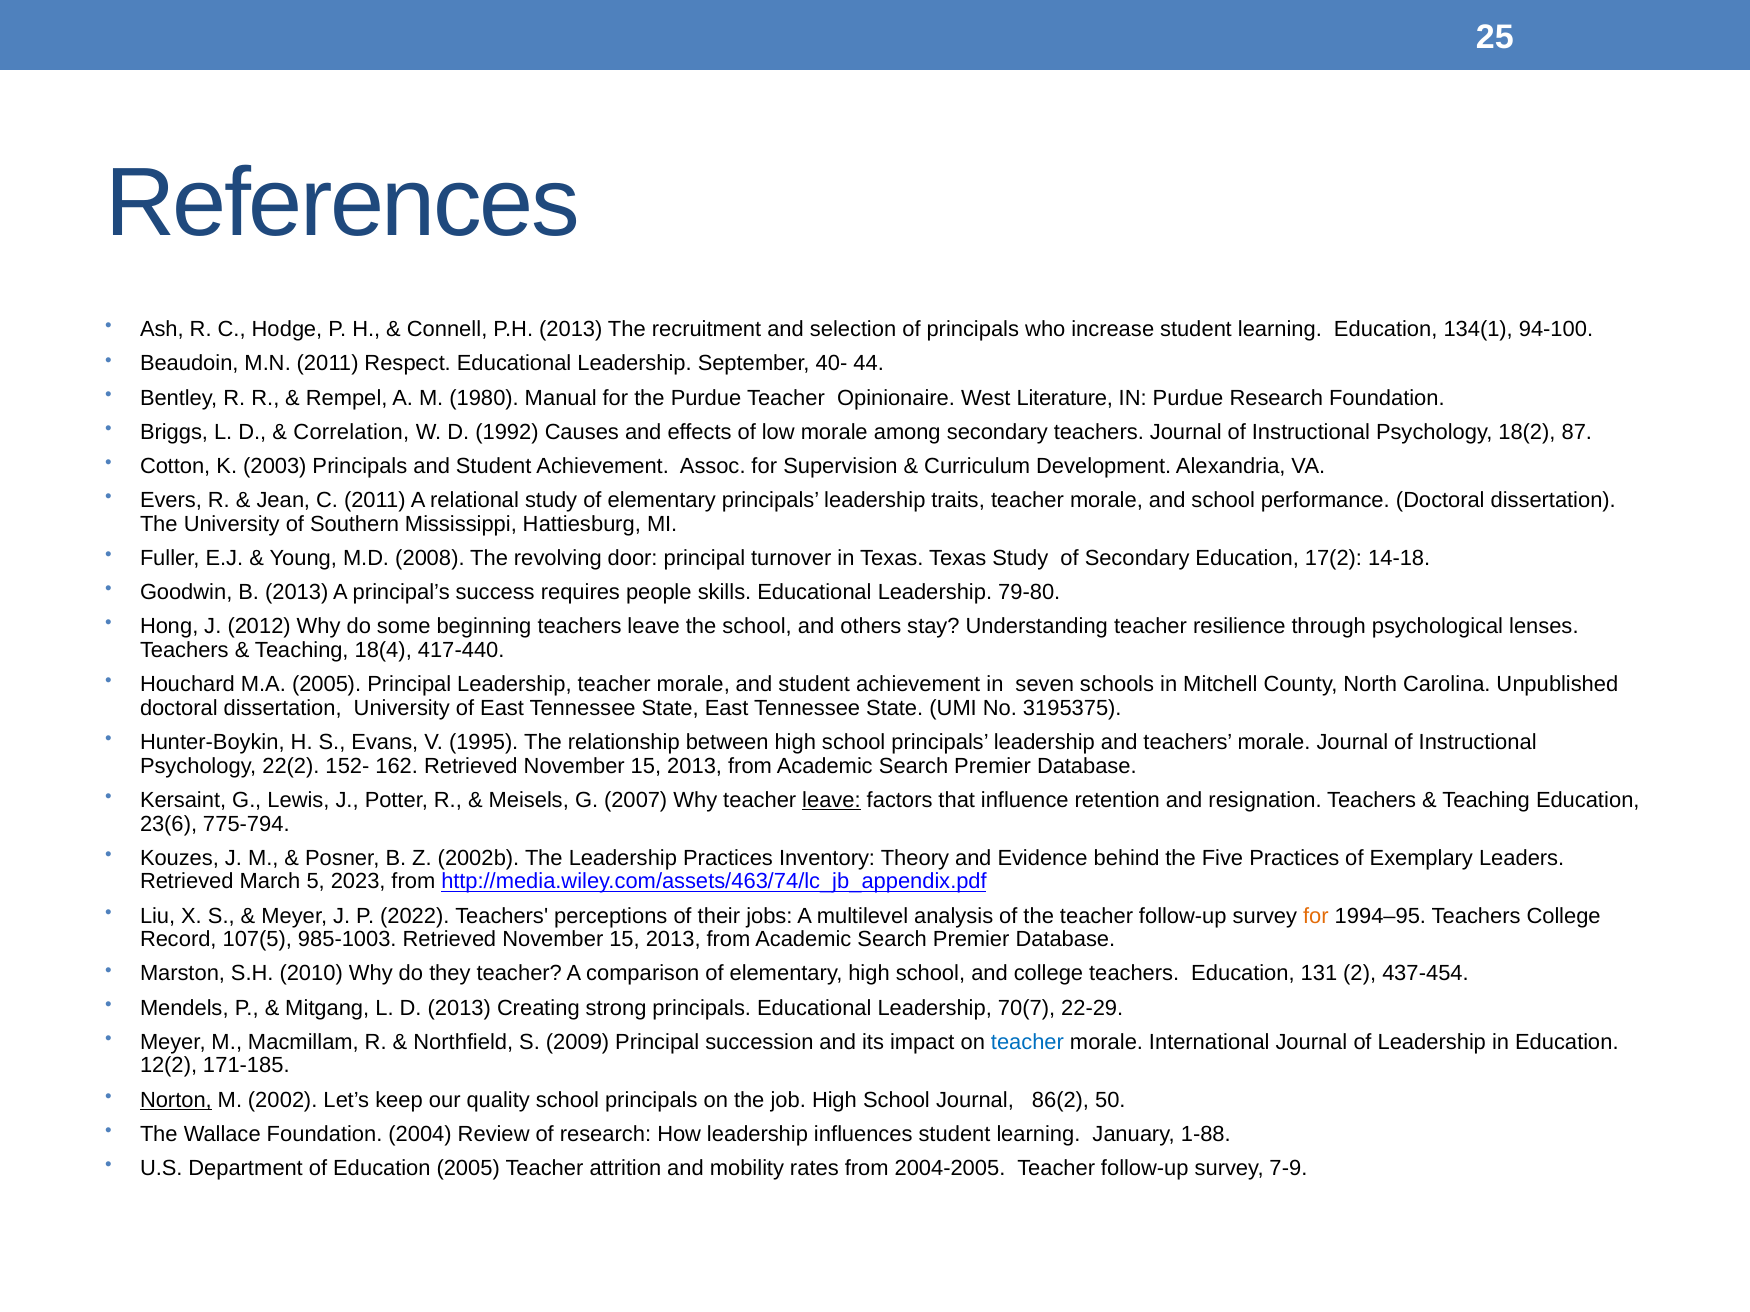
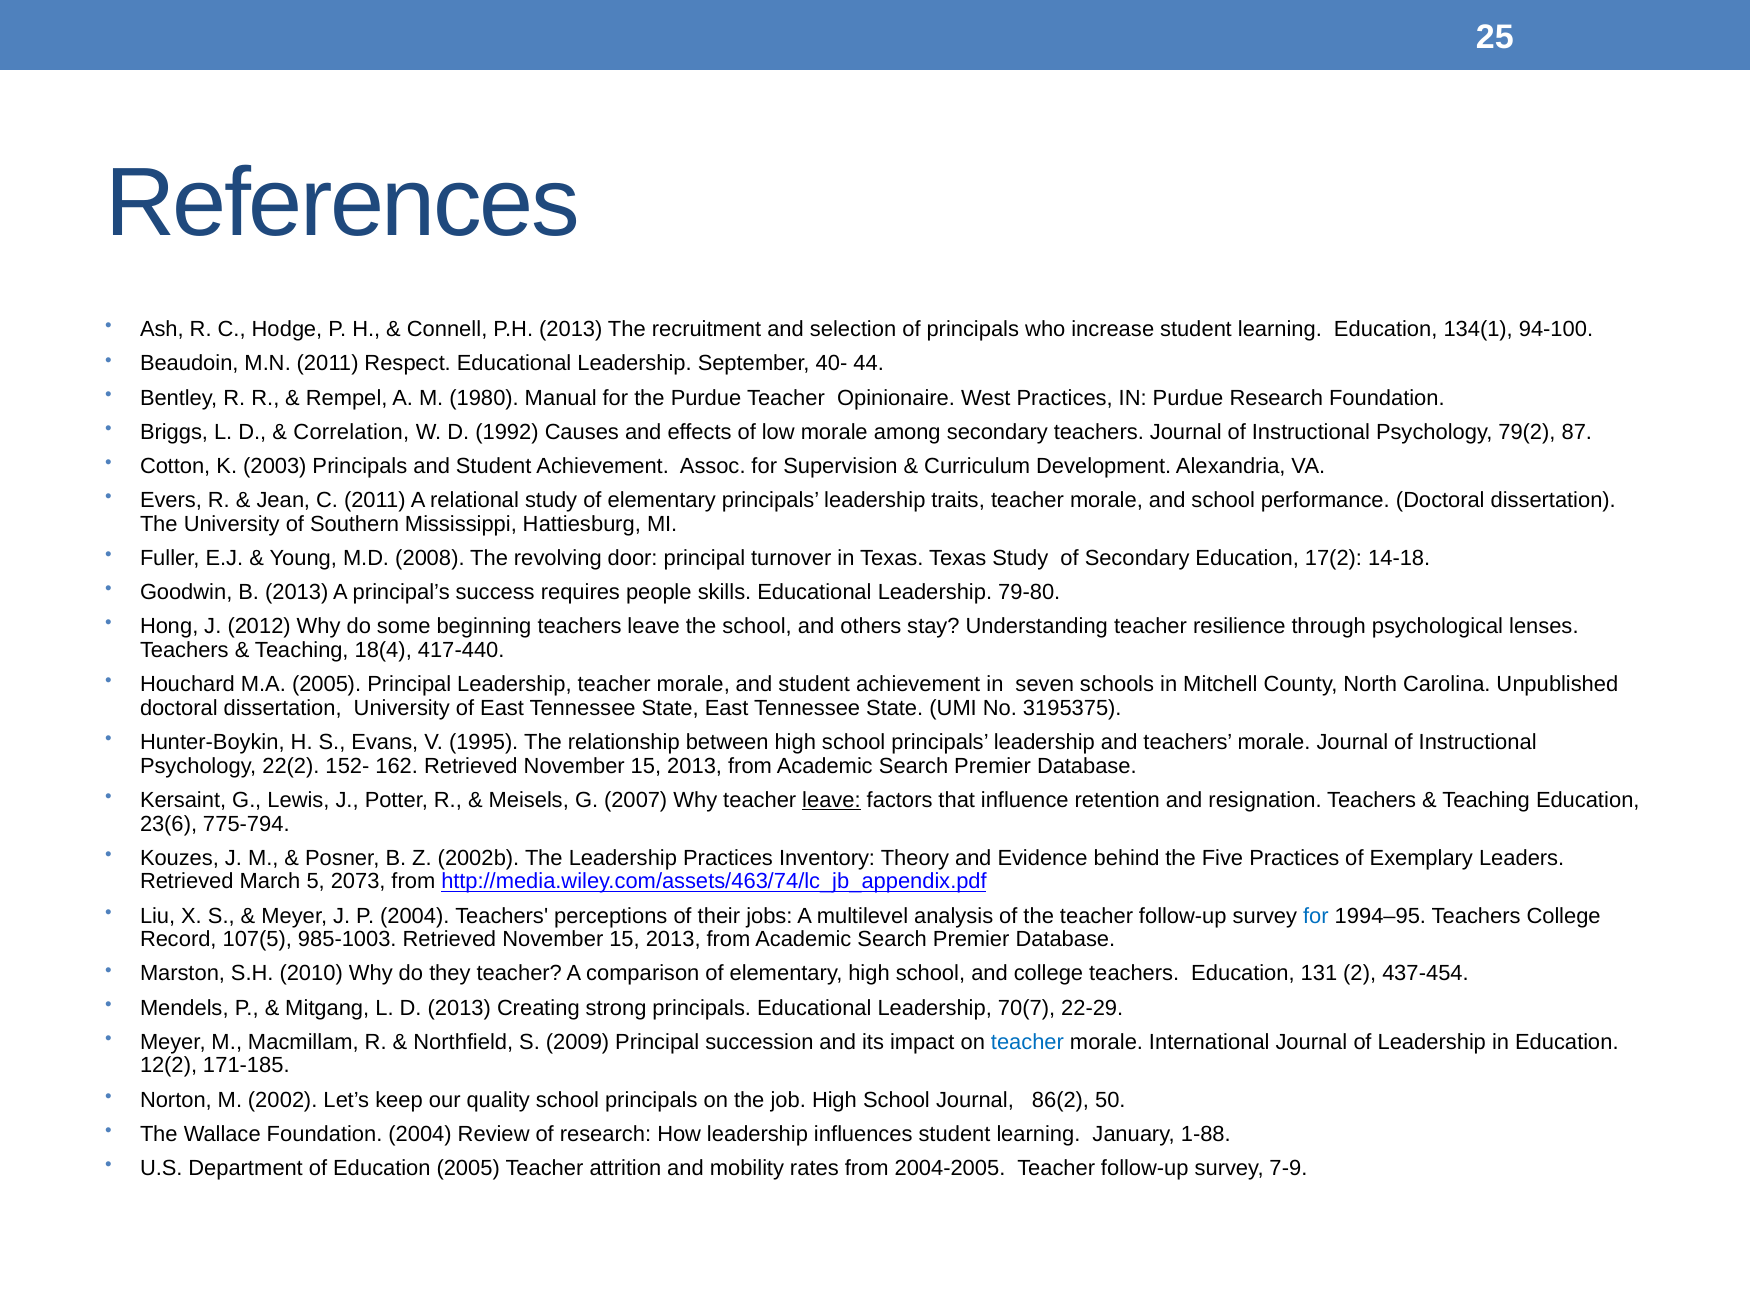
West Literature: Literature -> Practices (1065, 398)
18(2: 18(2 -> 79(2 (1527, 432)
2023: 2023 -> 2073 (358, 882)
P 2022: 2022 -> 2004 (415, 916)
for colour: orange -> blue (1316, 916)
Norton underline: present -> none (176, 1100)
